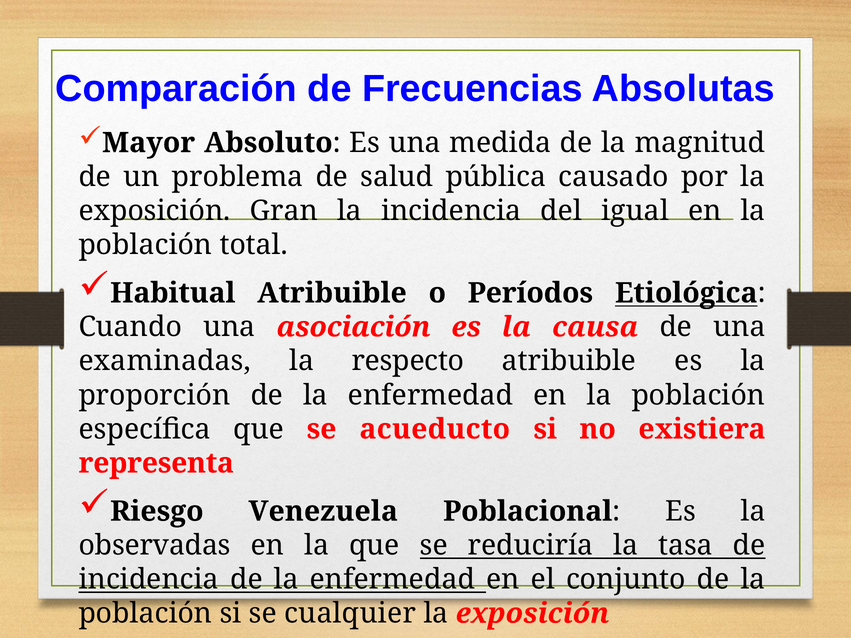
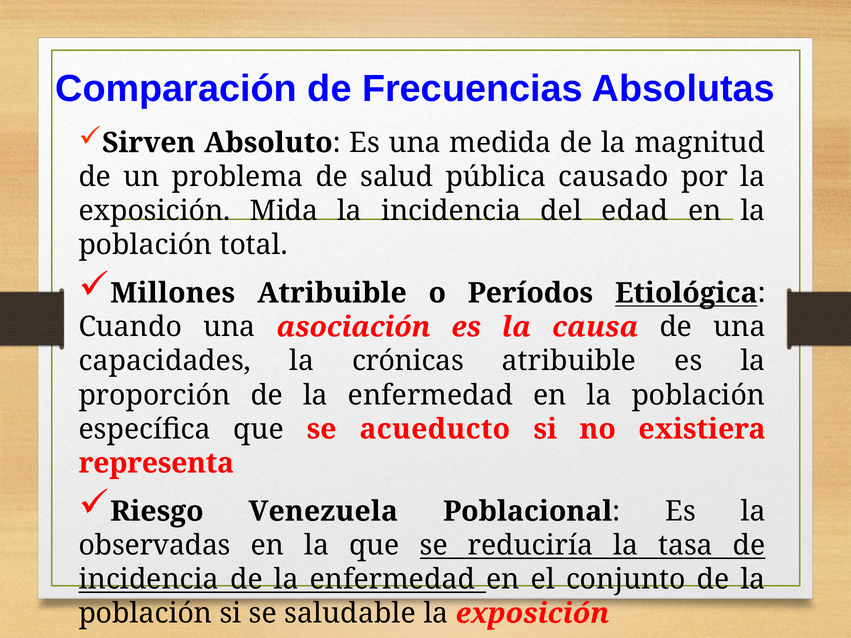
Mayor: Mayor -> Sirven (149, 143)
Gran: Gran -> Mida (284, 211)
igual: igual -> edad (635, 211)
Habitual: Habitual -> Millones (173, 293)
examinadas: examinadas -> capacidades (165, 361)
respecto: respecto -> crónicas (408, 361)
cualquier: cualquier -> saludable (350, 614)
